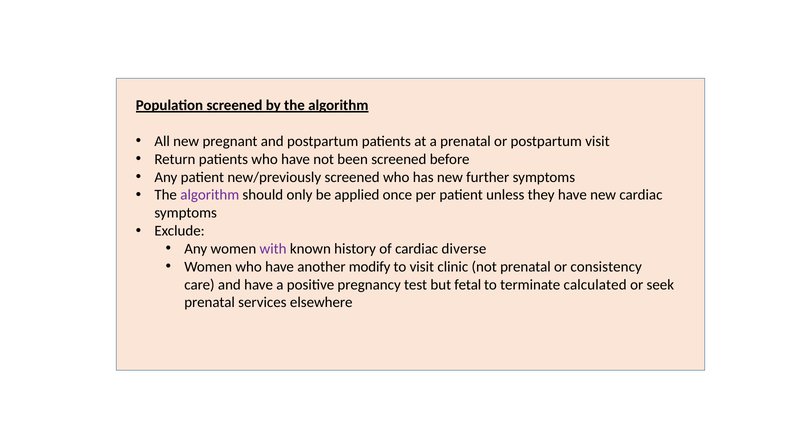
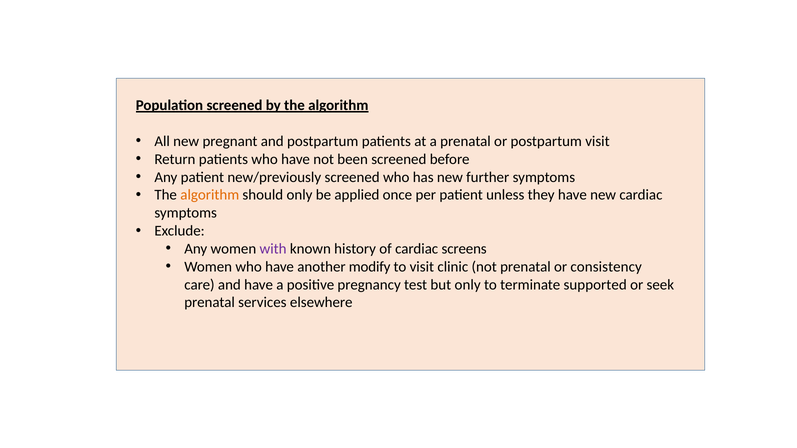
algorithm colour: purple -> orange (210, 195)
diverse: diverse -> screens (464, 249)
but fetal: fetal -> only (468, 285)
calculated: calculated -> supported (595, 285)
